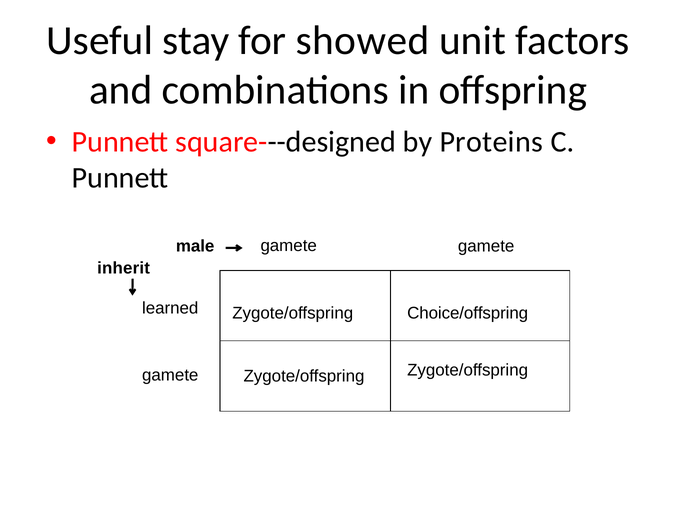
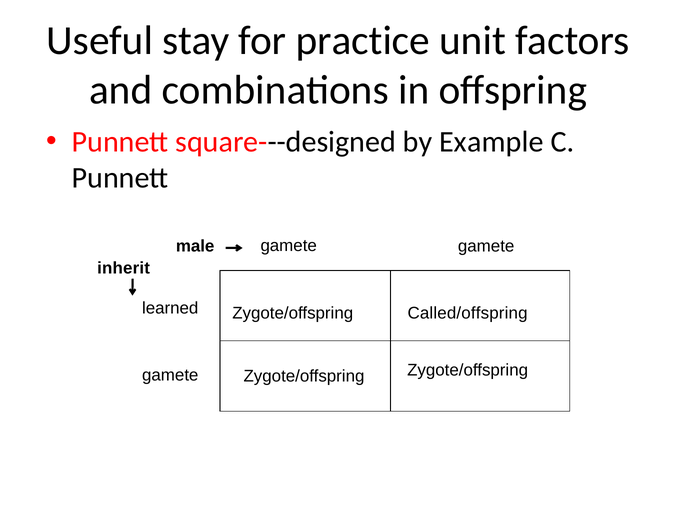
showed: showed -> practice (363, 41)
Proteins: Proteins -> Example (491, 142)
Choice/offspring: Choice/offspring -> Called/offspring (468, 314)
